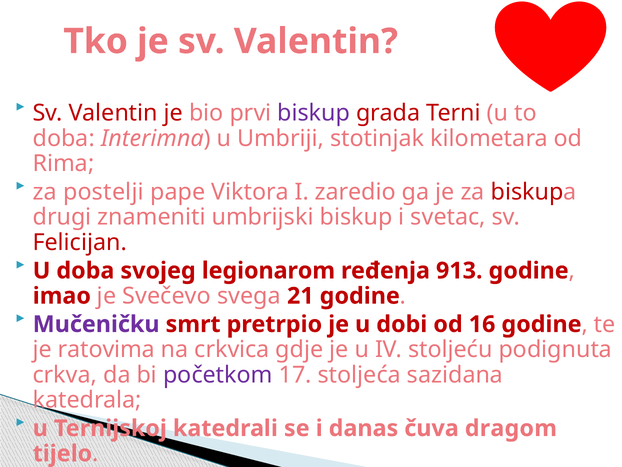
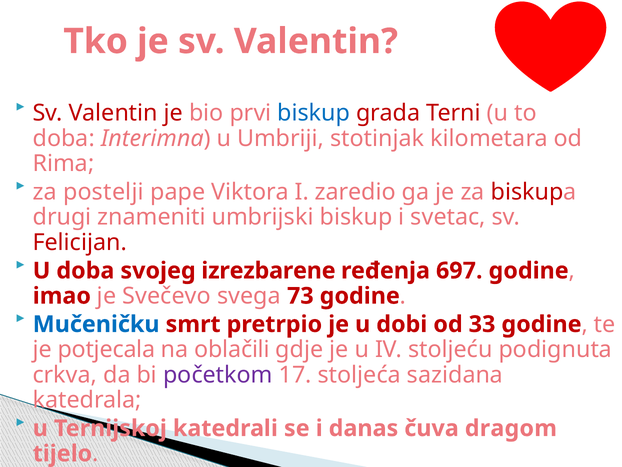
biskup colour: purple -> blue (314, 113)
legionarom: legionarom -> izrezbarene (268, 270)
913: 913 -> 697 (459, 270)
21: 21 -> 73 (300, 296)
Mučeničku colour: purple -> blue (96, 324)
16: 16 -> 33 (482, 324)
ratovima: ratovima -> potjecala (106, 349)
crkvica: crkvica -> oblačili (232, 349)
